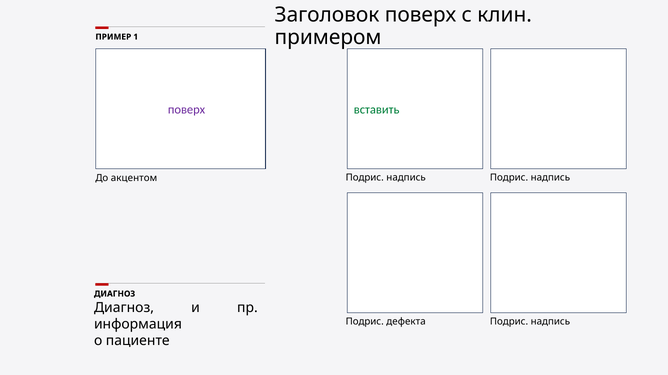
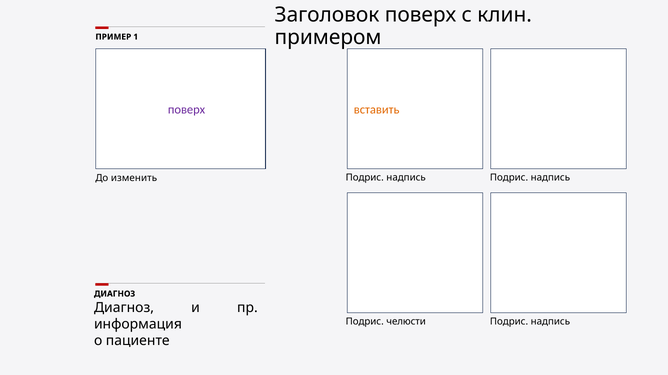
вставить colour: green -> orange (377, 110)
акцентом: акцентом -> изменить (134, 178)
дефекта: дефекта -> челюсти (406, 322)
